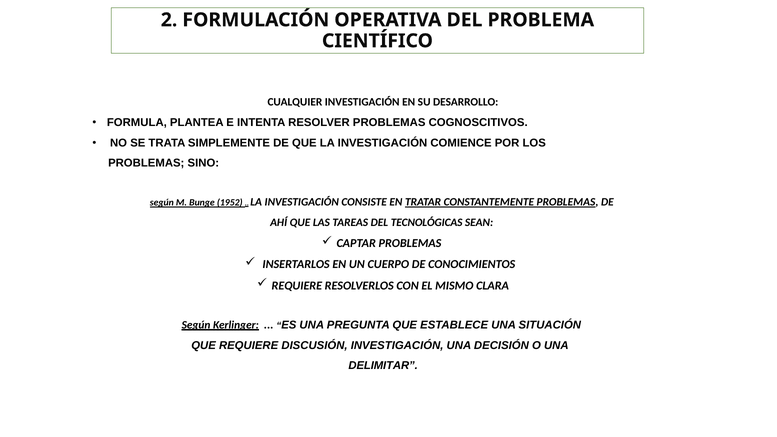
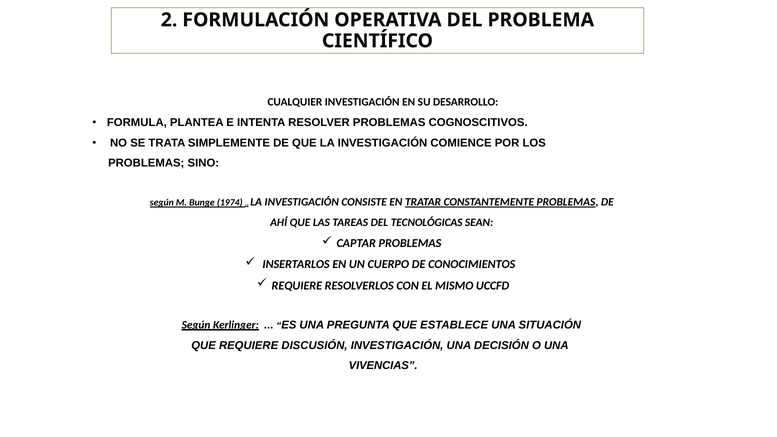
1952: 1952 -> 1974 (230, 203)
CLARA: CLARA -> UCCFD (493, 286)
DELIMITAR: DELIMITAR -> VIVENCIAS (383, 366)
